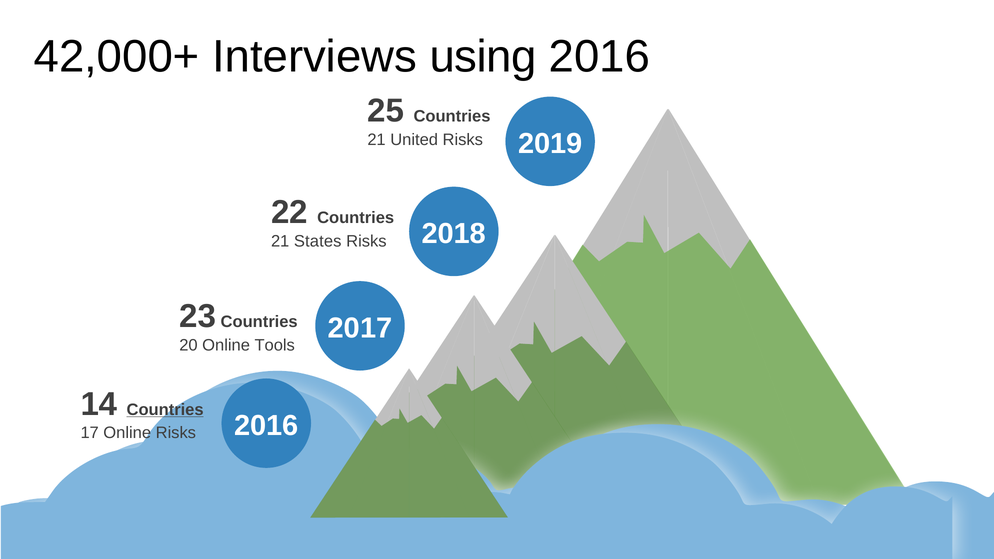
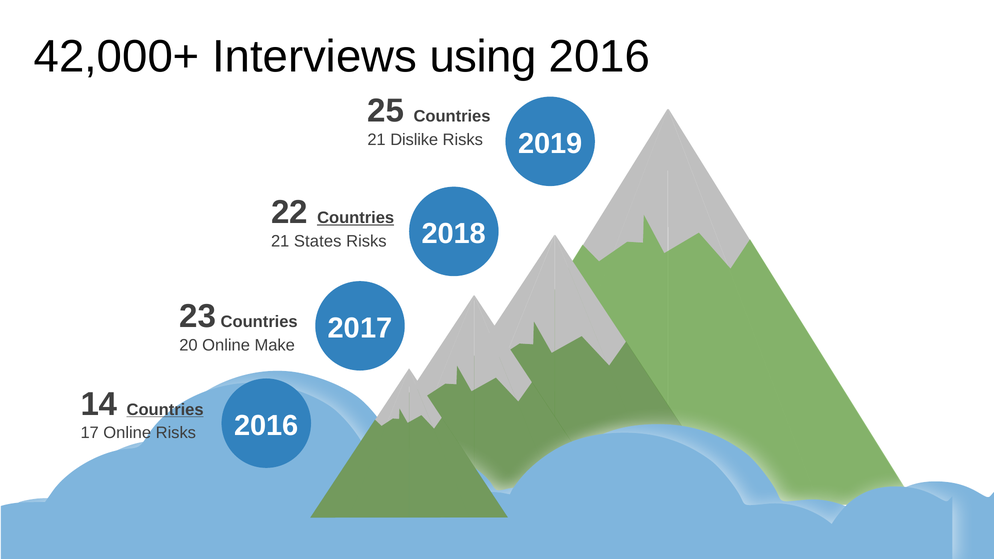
United: United -> Dislike (414, 140)
Countries underline: none -> present (356, 218)
Tools: Tools -> Make (275, 345)
